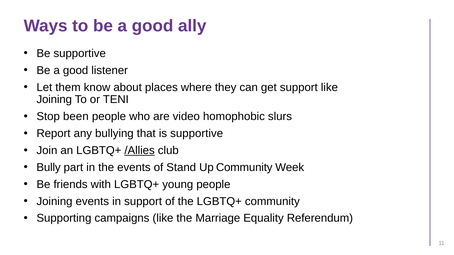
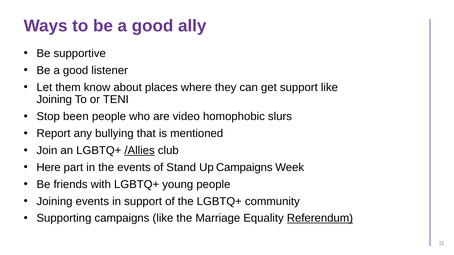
is supportive: supportive -> mentioned (197, 134)
Bully: Bully -> Here (49, 168)
Up Community: Community -> Campaigns (244, 168)
Referendum underline: none -> present (320, 219)
